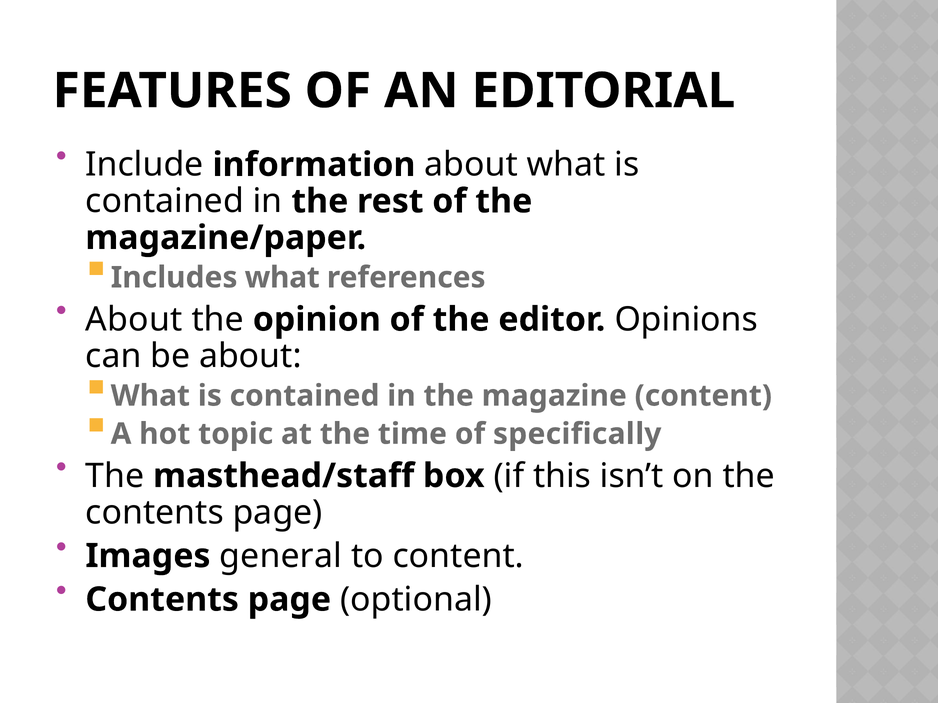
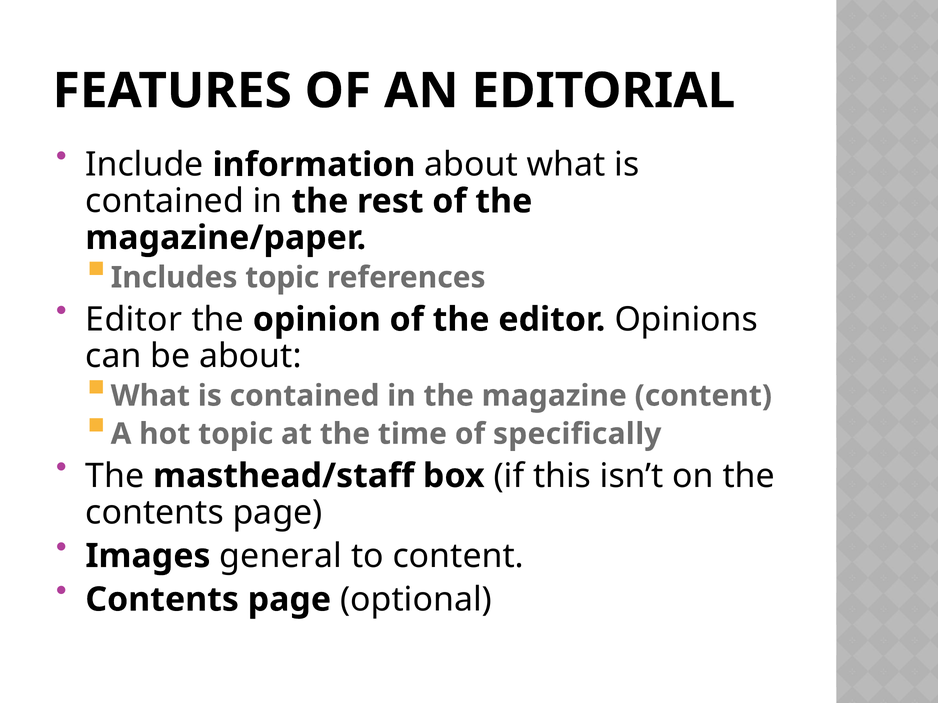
Includes what: what -> topic (282, 278)
About: About -> Editor (134, 320)
